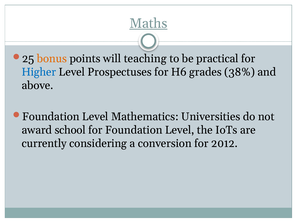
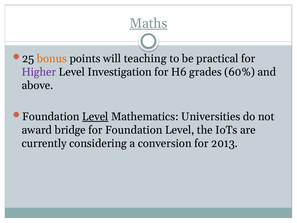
Higher colour: blue -> purple (39, 72)
Prospectuses: Prospectuses -> Investigation (120, 72)
38%: 38% -> 60% (240, 72)
Level underline: none -> present (95, 117)
school: school -> bridge (70, 130)
2012: 2012 -> 2013 (224, 143)
